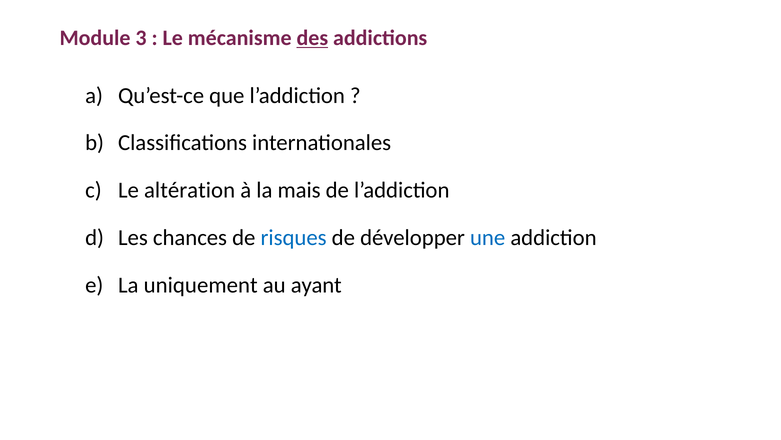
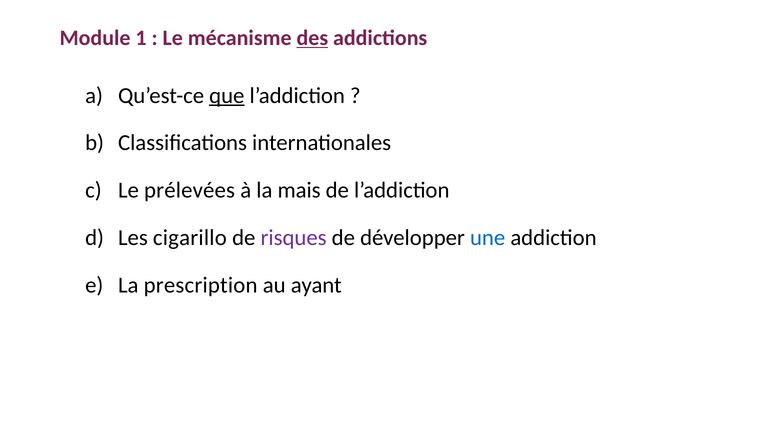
3: 3 -> 1 (141, 38)
que underline: none -> present (227, 95)
altération: altération -> prélevées (190, 190)
chances: chances -> cigarillo (190, 237)
risques colour: blue -> purple (294, 237)
uniquement: uniquement -> prescription (201, 285)
